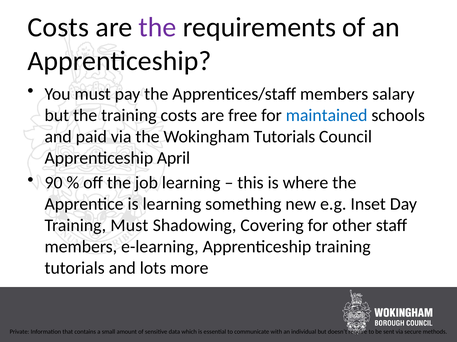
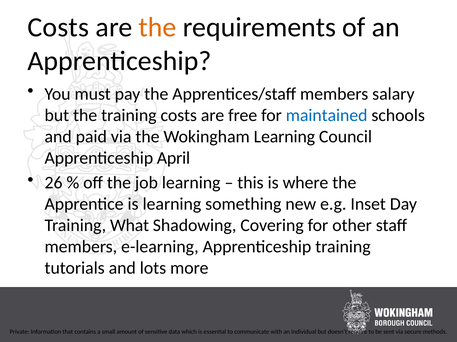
the colour: purple -> orange (158, 27)
Wokingham Tutorials: Tutorials -> Learning (284, 137)
90: 90 -> 26 (54, 183)
Training Must: Must -> What (130, 226)
